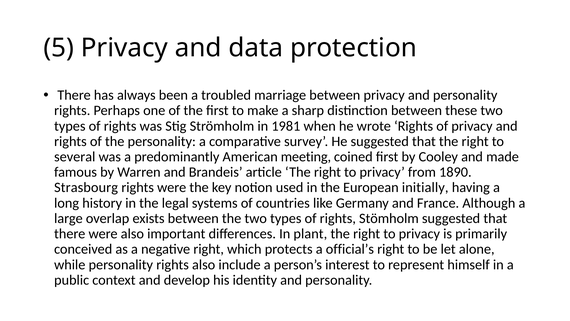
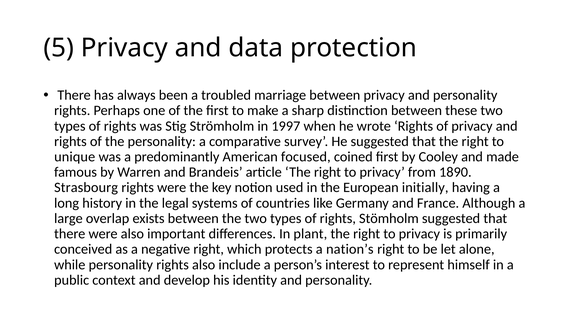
1981: 1981 -> 1997 (286, 126)
several: several -> unique (75, 157)
meeting: meeting -> focused (306, 157)
official’s: official’s -> nation’s (350, 249)
